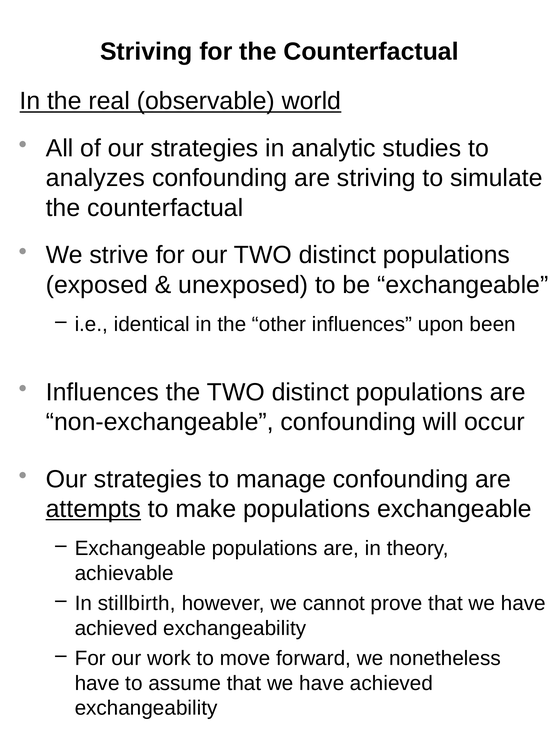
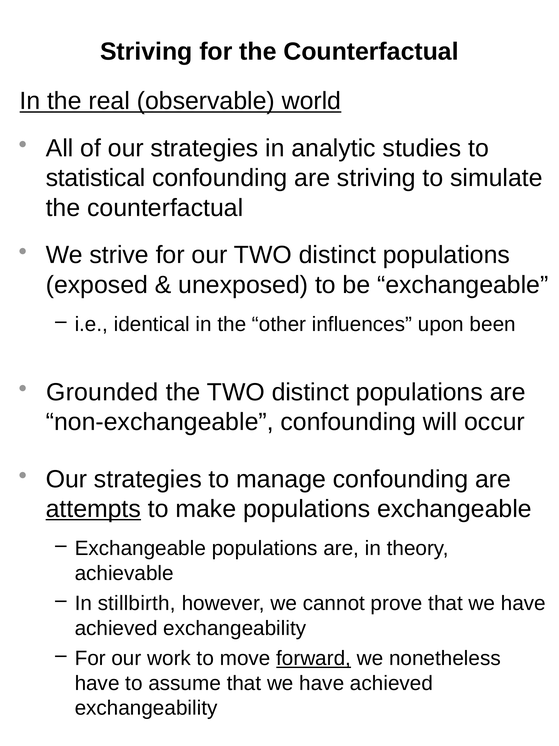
analyzes: analyzes -> statistical (96, 178)
Influences: Influences -> Grounded (102, 392)
forward underline: none -> present (314, 658)
